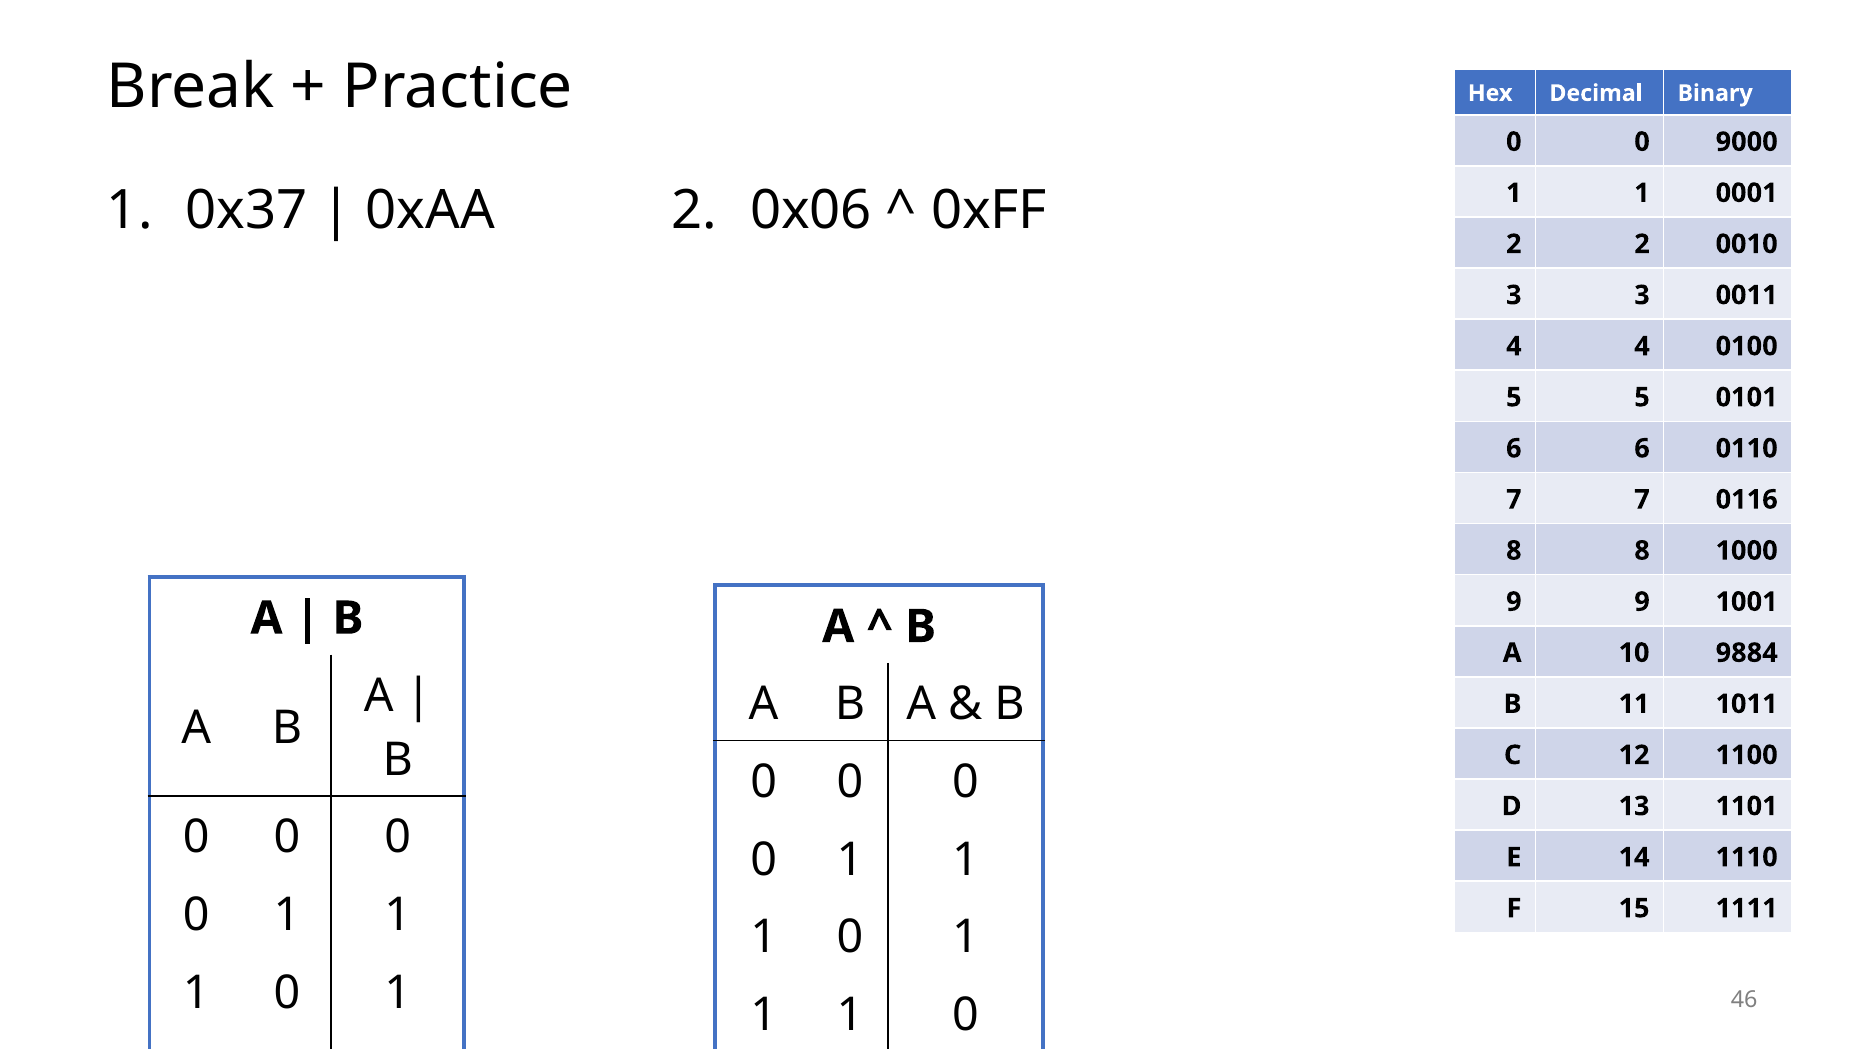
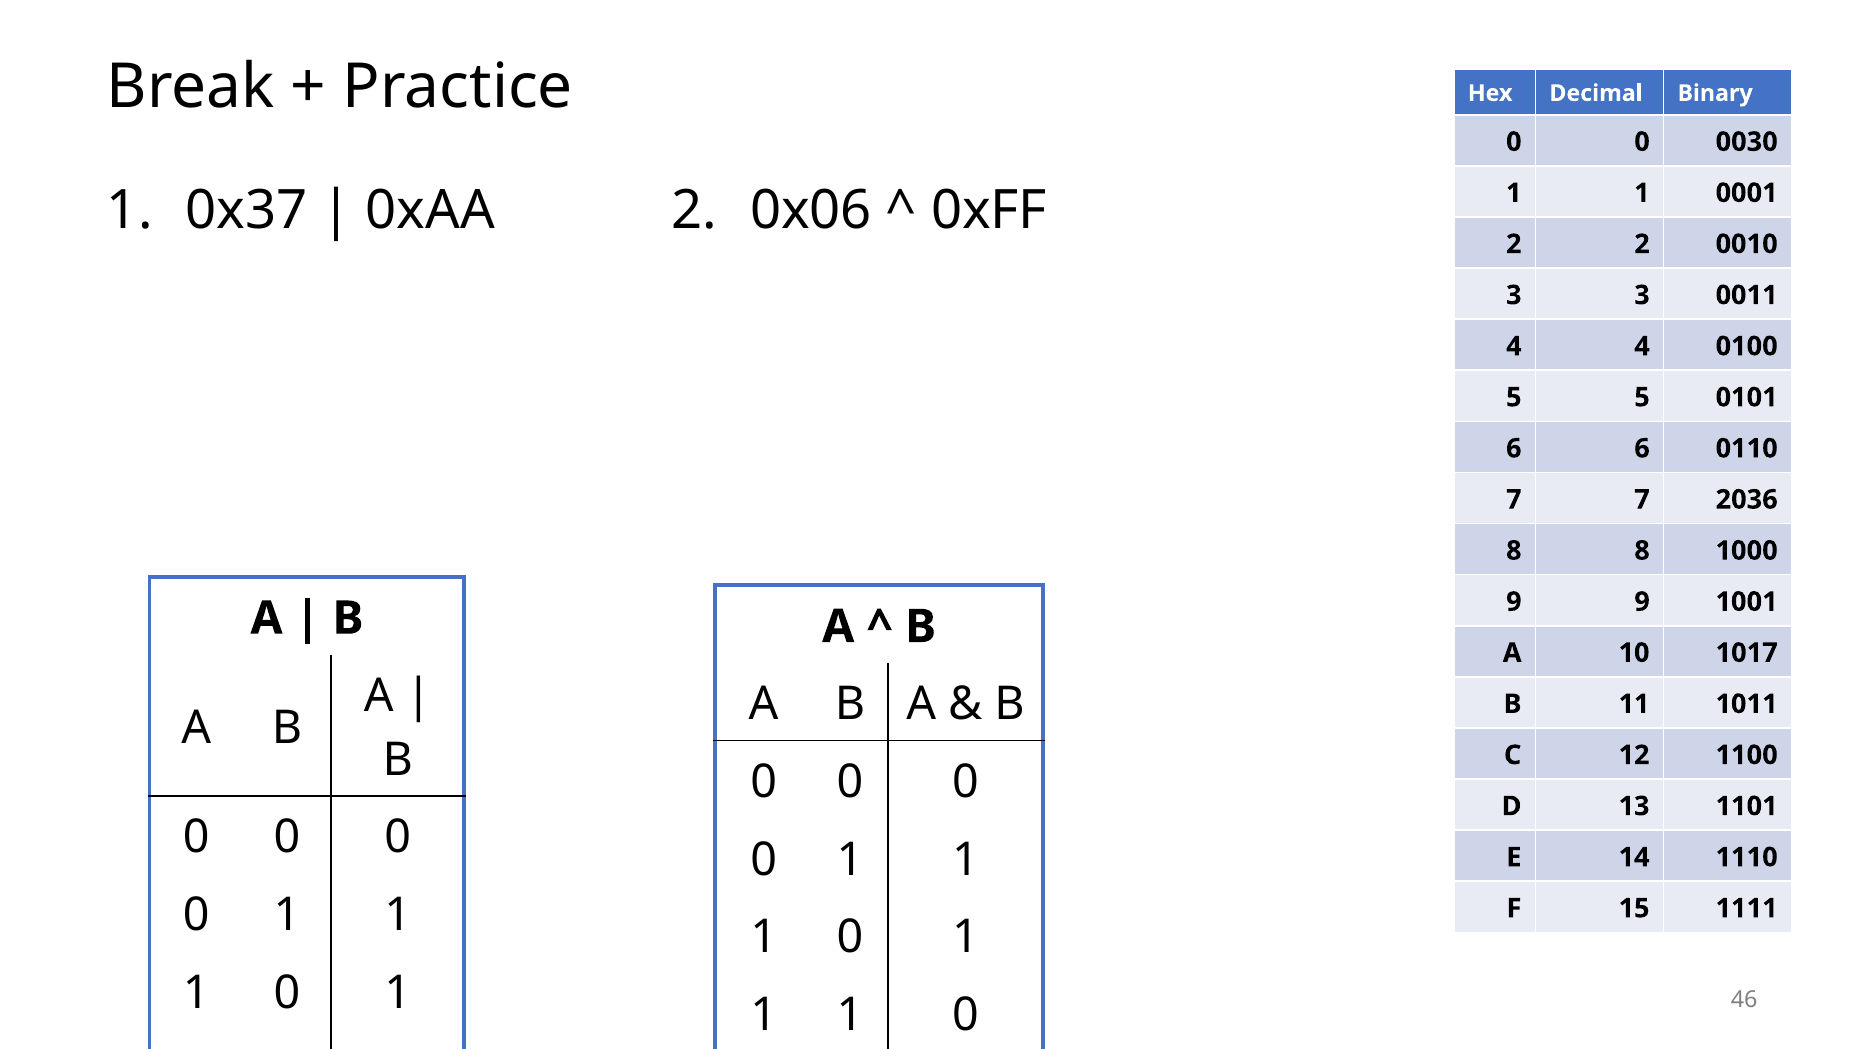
9000: 9000 -> 0030 (1747, 142)
0116: 0116 -> 2036 (1747, 500)
9884: 9884 -> 1017 (1747, 653)
